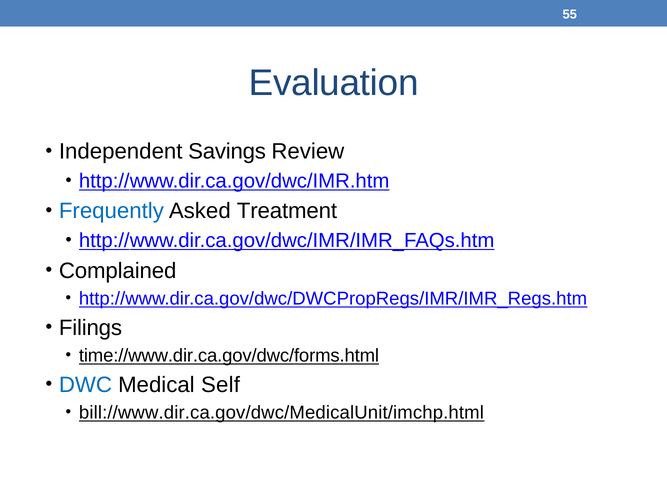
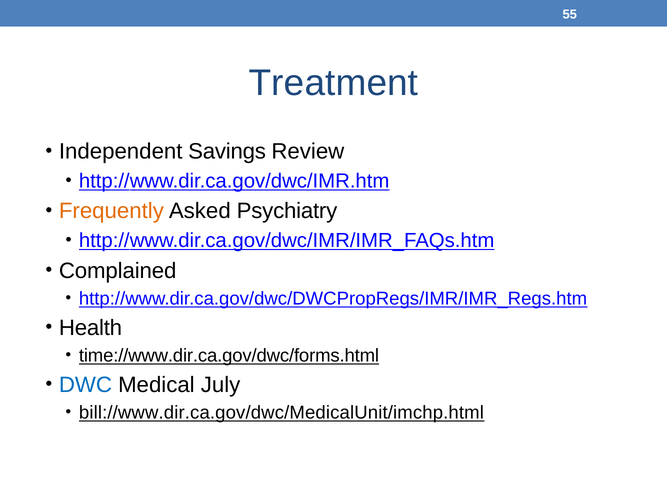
Evaluation: Evaluation -> Treatment (333, 83)
Frequently colour: blue -> orange (111, 211)
Treatment: Treatment -> Psychiatry (287, 211)
Filings: Filings -> Health (90, 328)
Self: Self -> July (221, 385)
